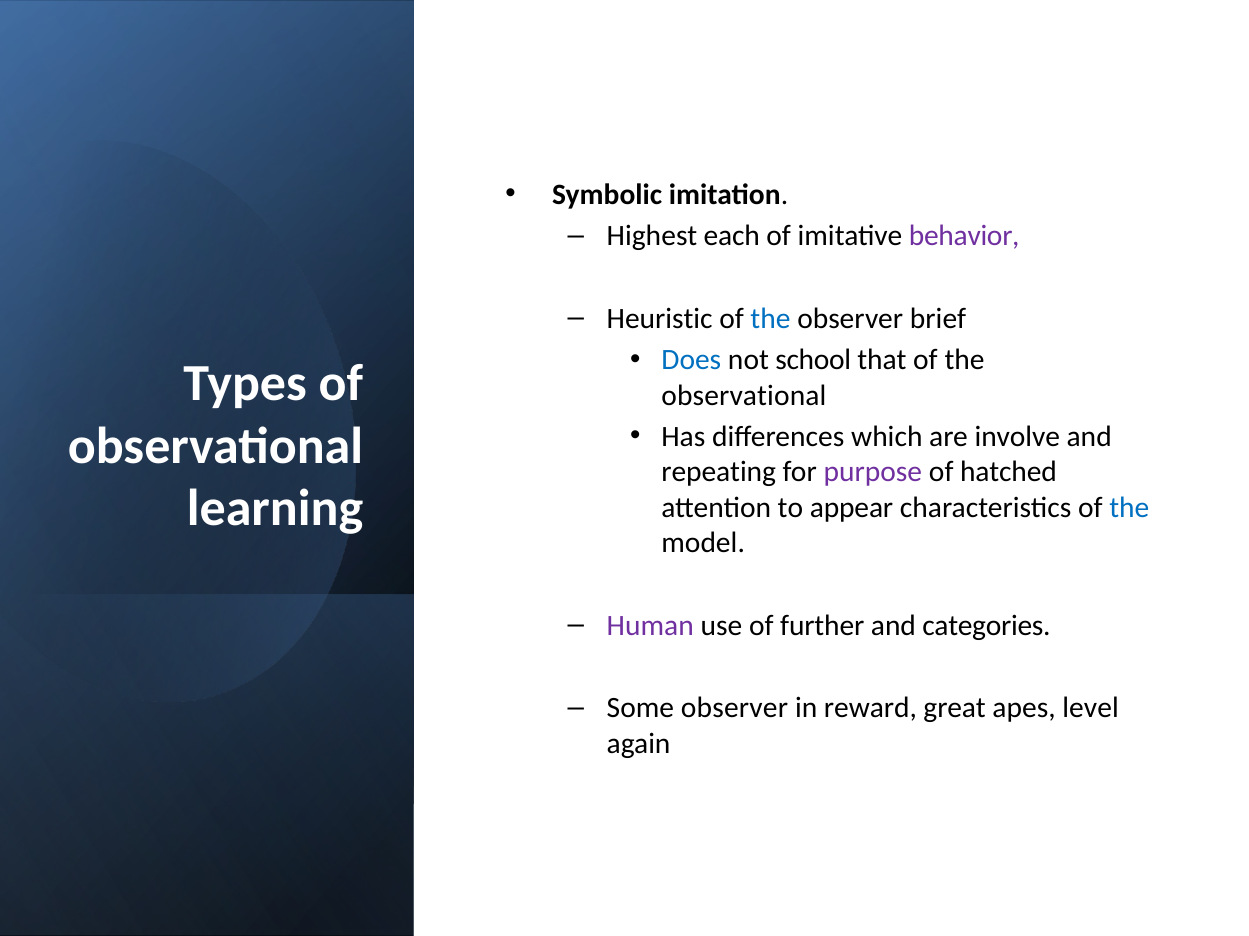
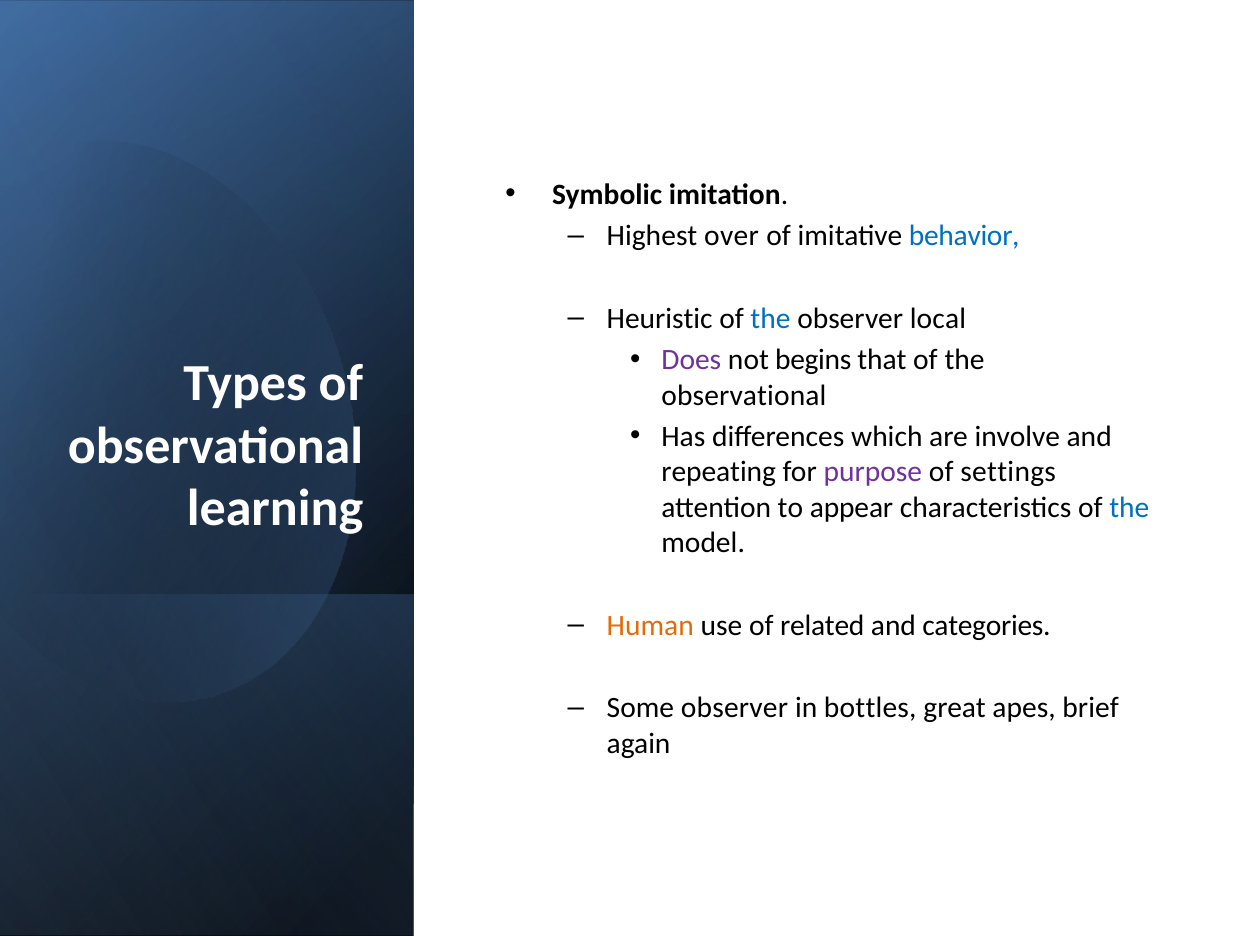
each: each -> over (732, 236)
behavior colour: purple -> blue (964, 236)
brief: brief -> local (938, 319)
Does colour: blue -> purple (691, 360)
school: school -> begins (813, 360)
hatched: hatched -> settings (1008, 473)
Human colour: purple -> orange (650, 626)
further: further -> related (822, 626)
reward: reward -> bottles (870, 709)
level: level -> brief (1091, 709)
